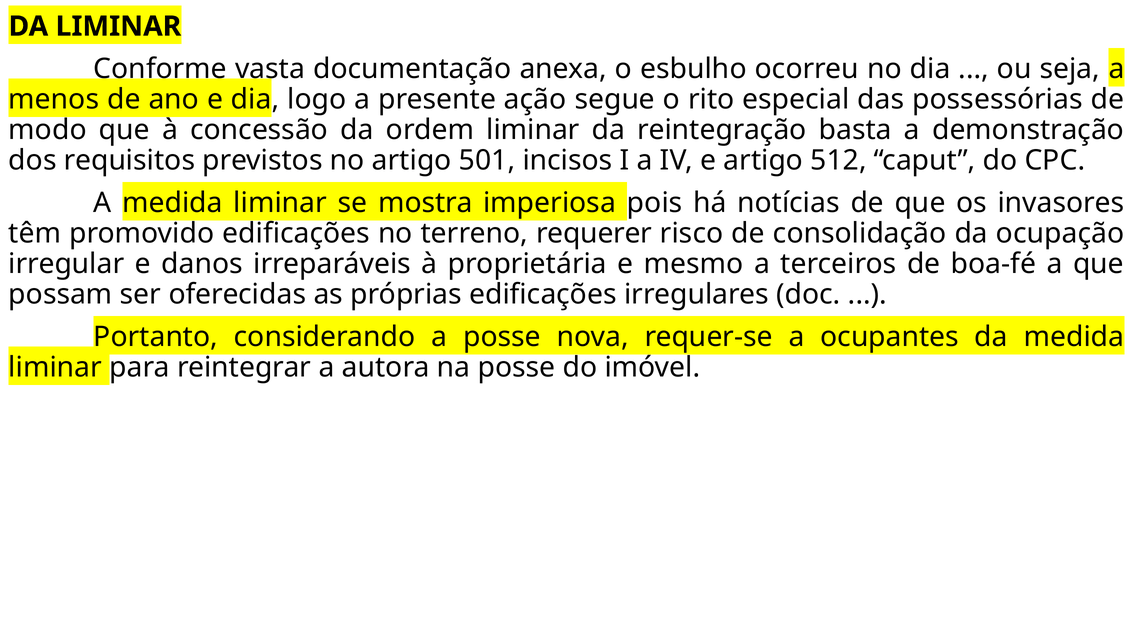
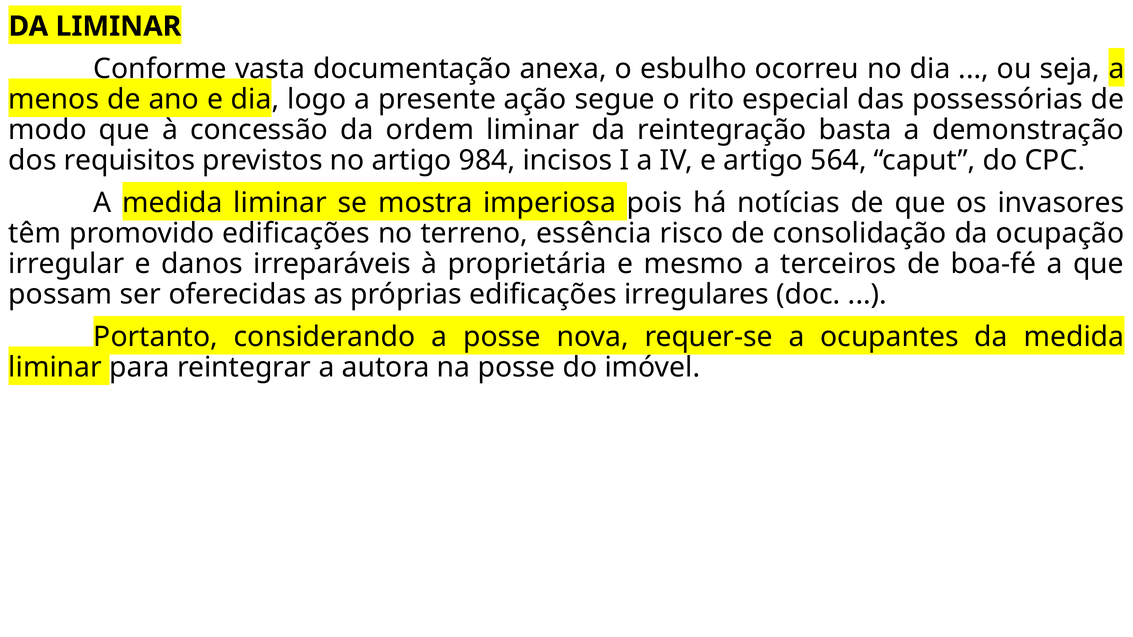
501: 501 -> 984 (487, 161)
512: 512 -> 564 (839, 161)
requerer: requerer -> essência (594, 233)
